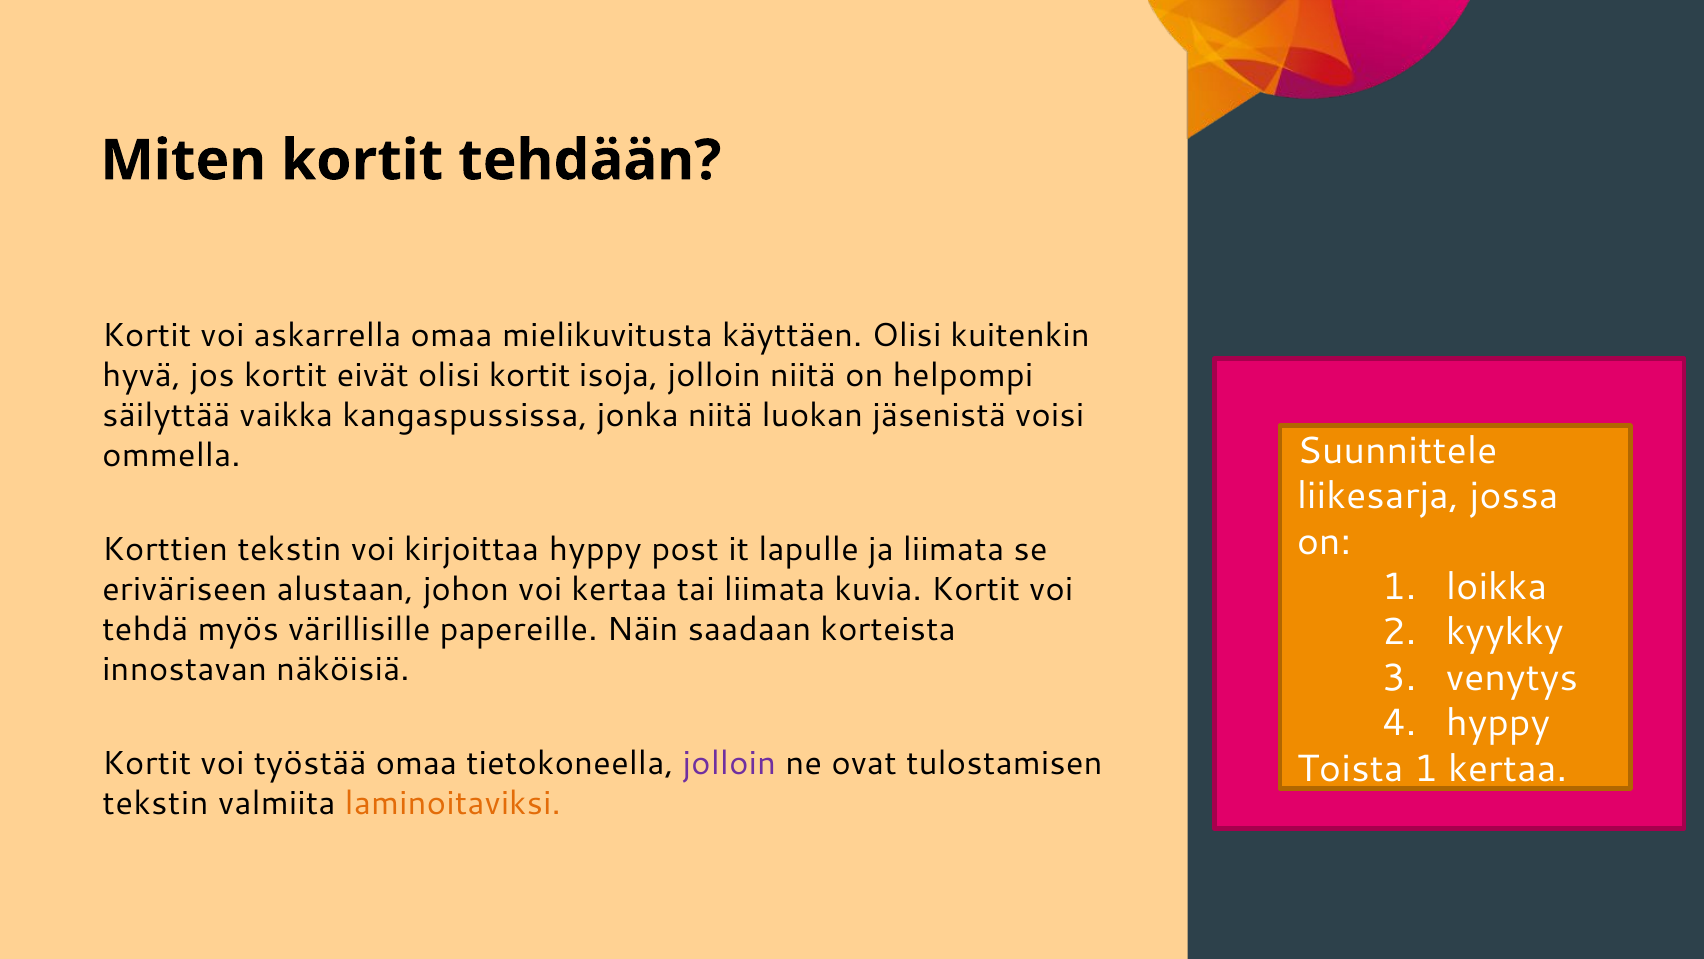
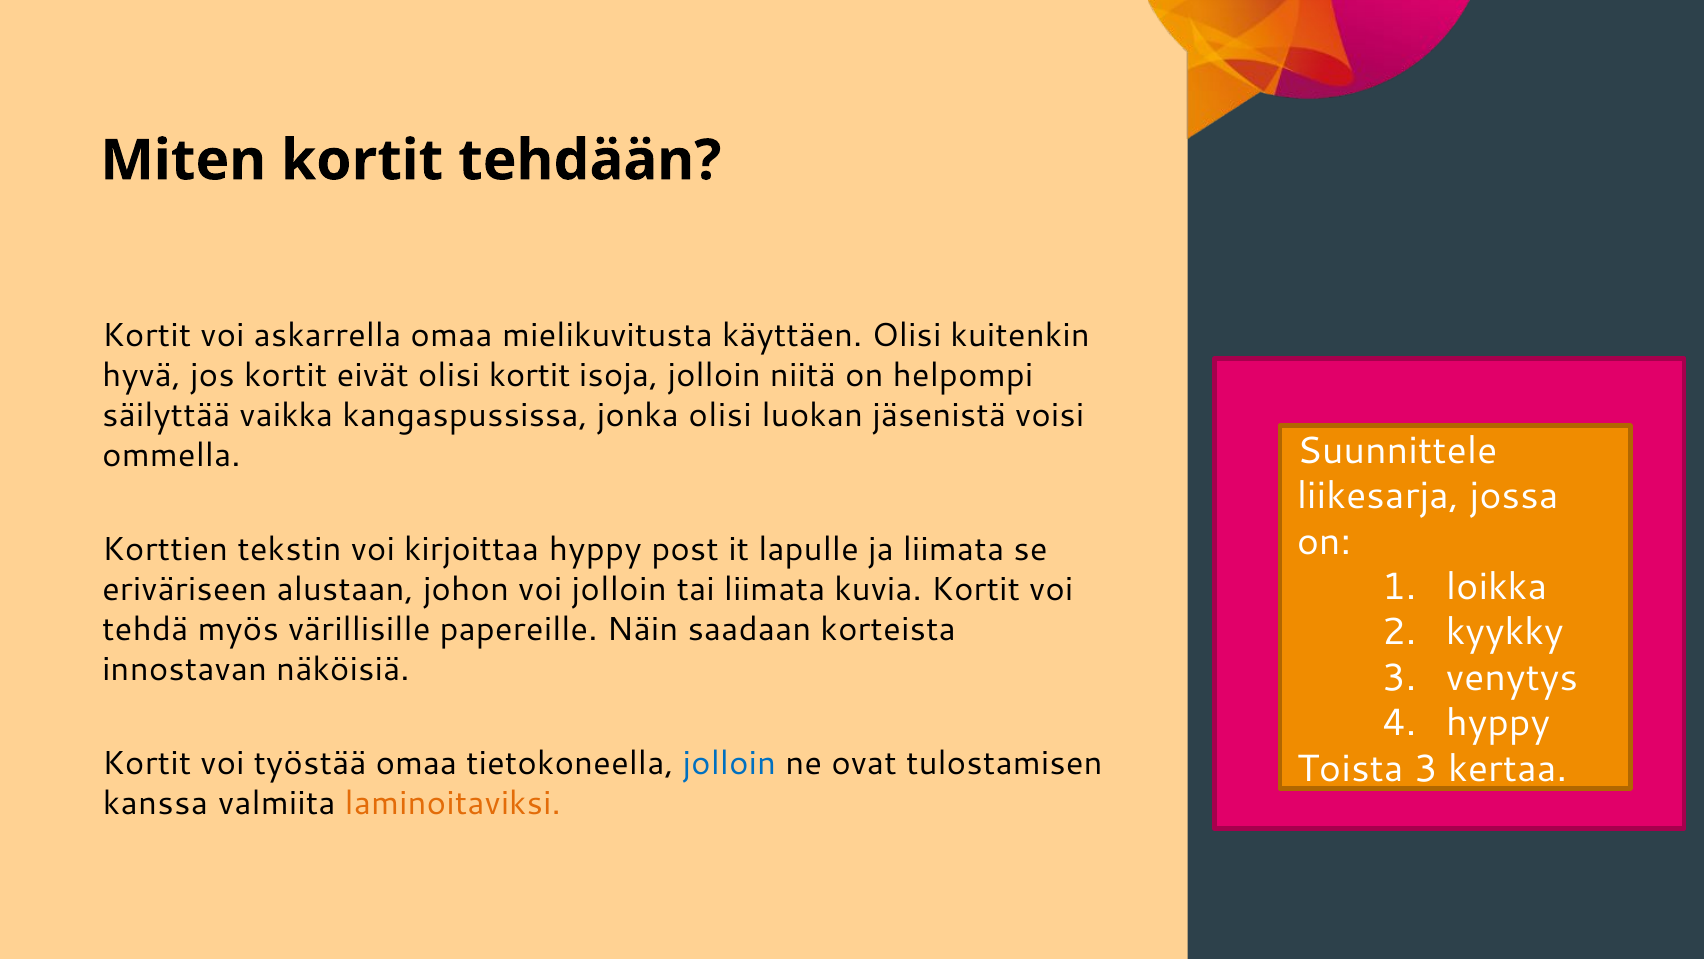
jonka niitä: niitä -> olisi (720, 415)
voi kertaa: kertaa -> jolloin (619, 589)
jolloin colour: purple -> blue (729, 764)
Toista 1: 1 -> 3 (1426, 768)
tekstin: tekstin -> kanssa (156, 803)
